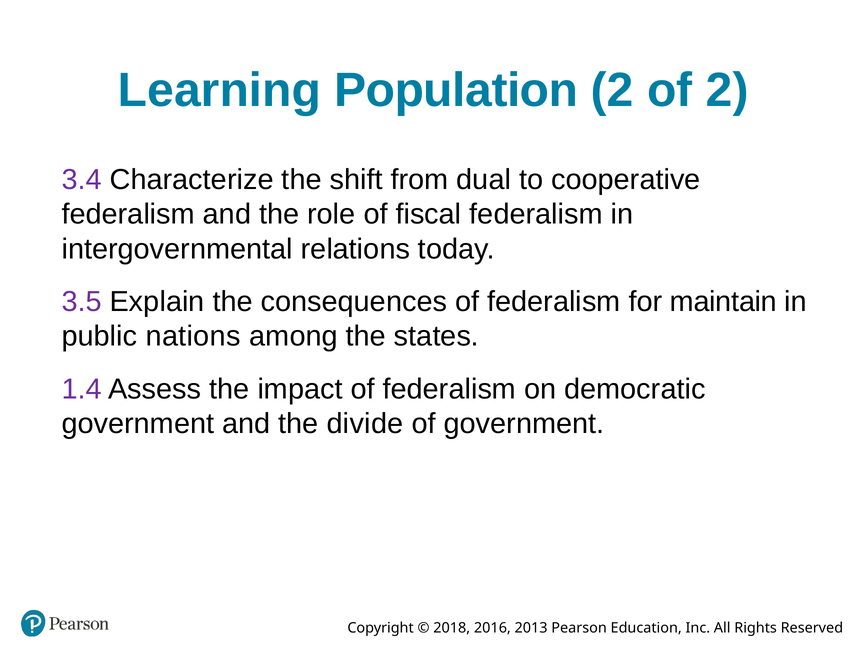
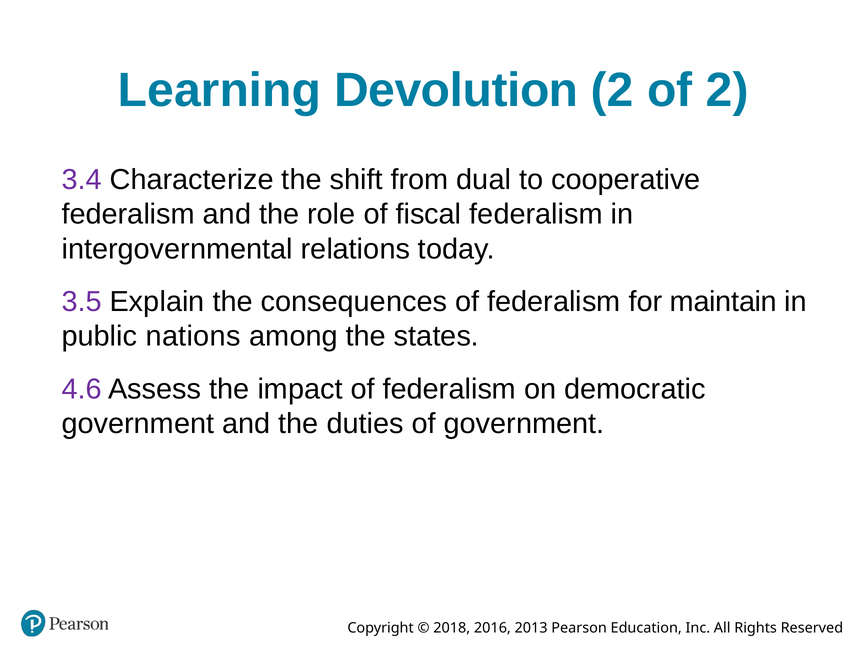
Population: Population -> Devolution (456, 90)
1.4: 1.4 -> 4.6 (82, 389)
divide: divide -> duties (365, 424)
